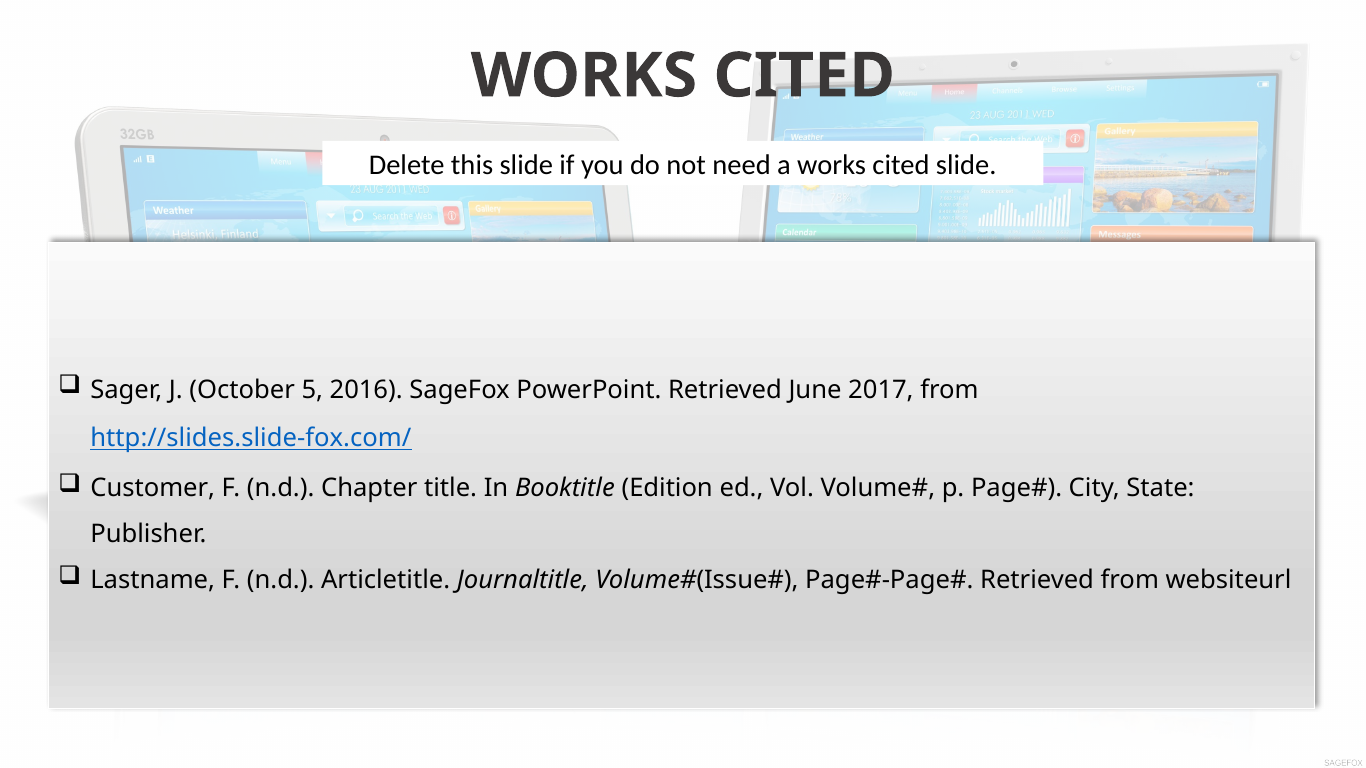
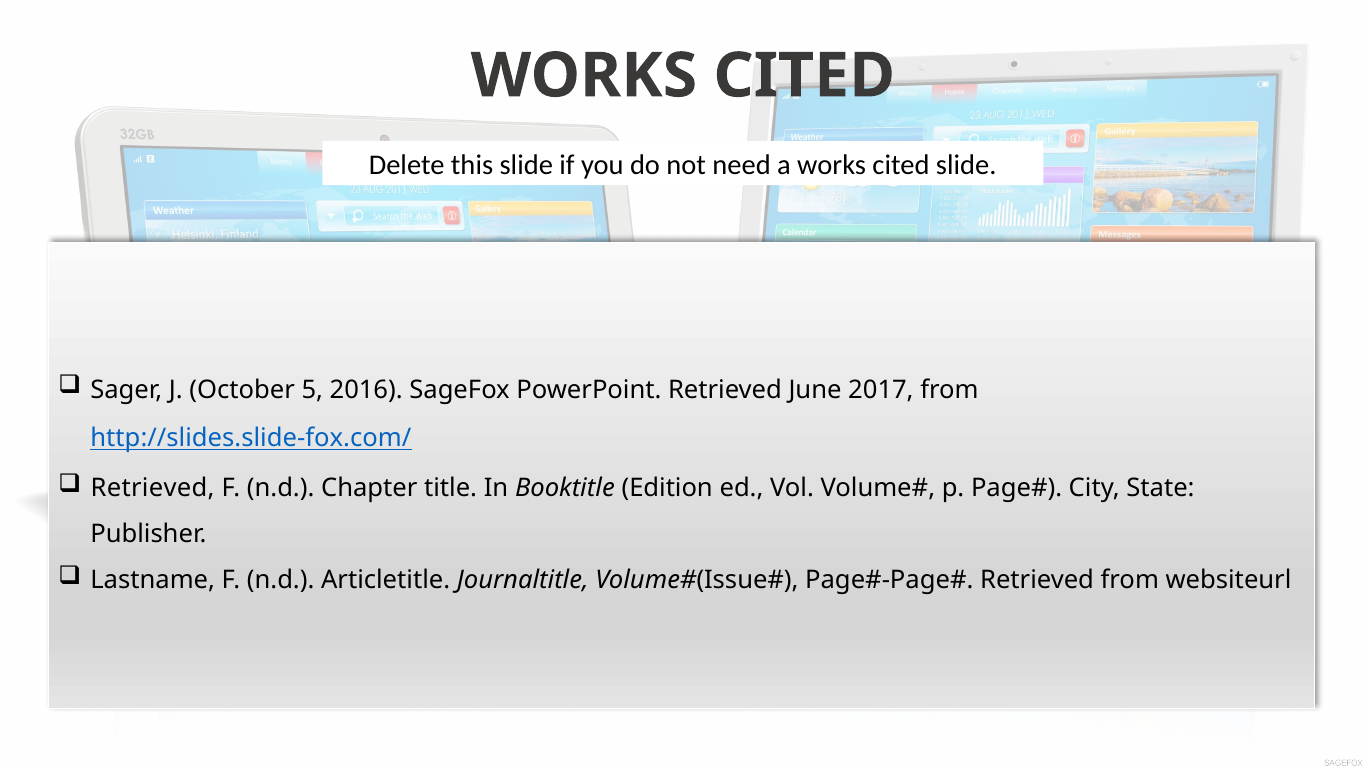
Customer: Customer -> Retrieved (153, 488)
